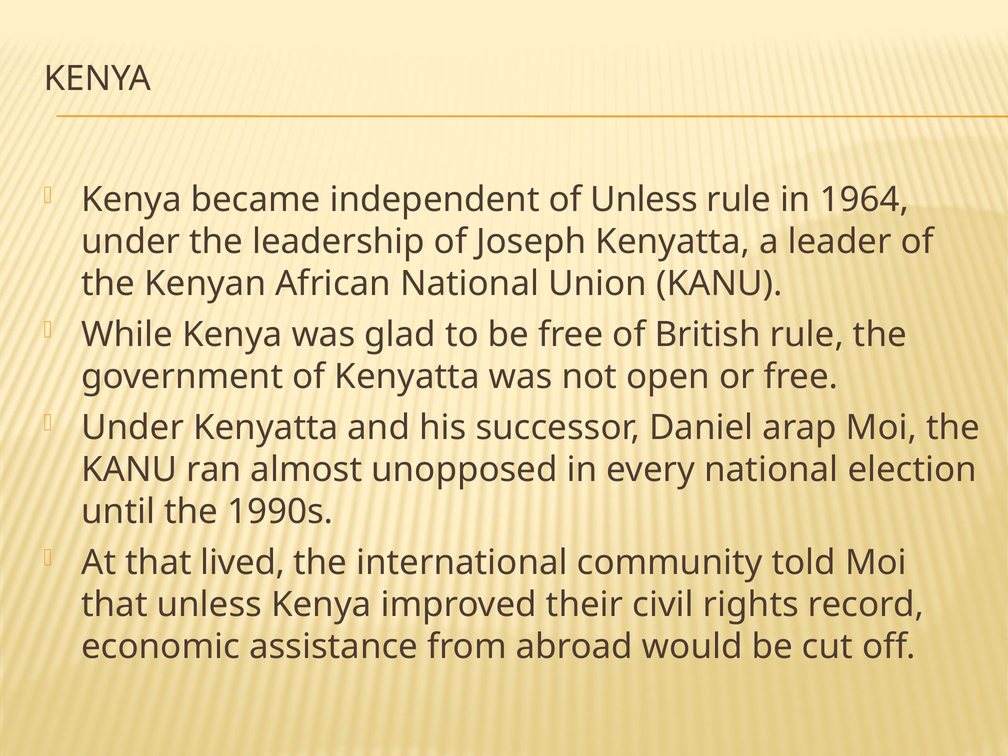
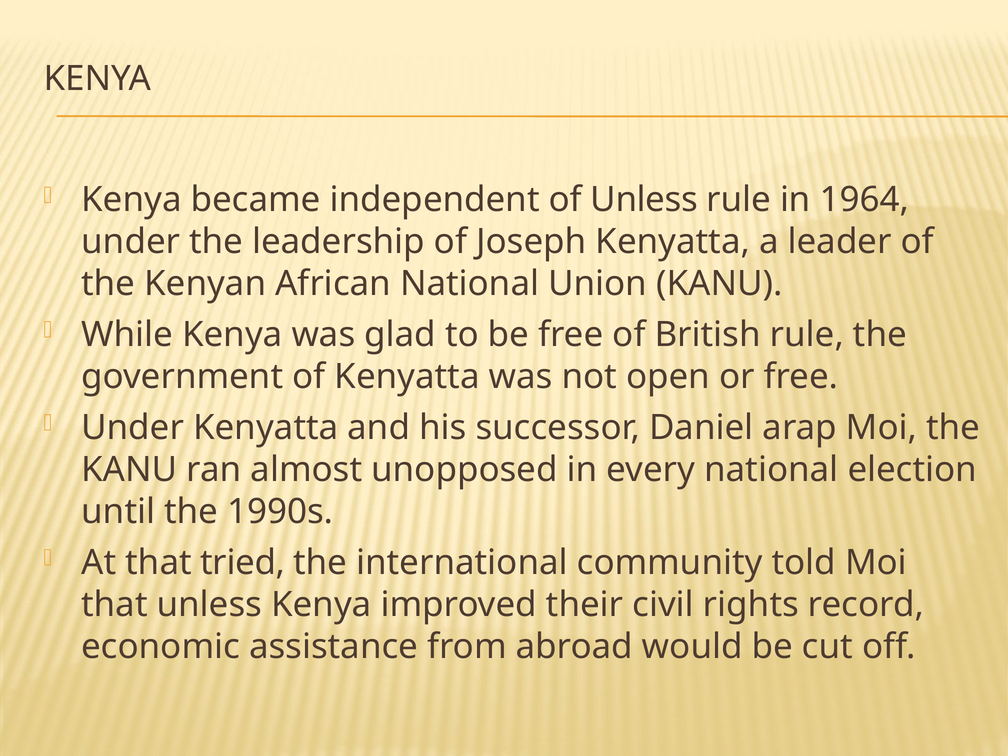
lived: lived -> tried (243, 563)
